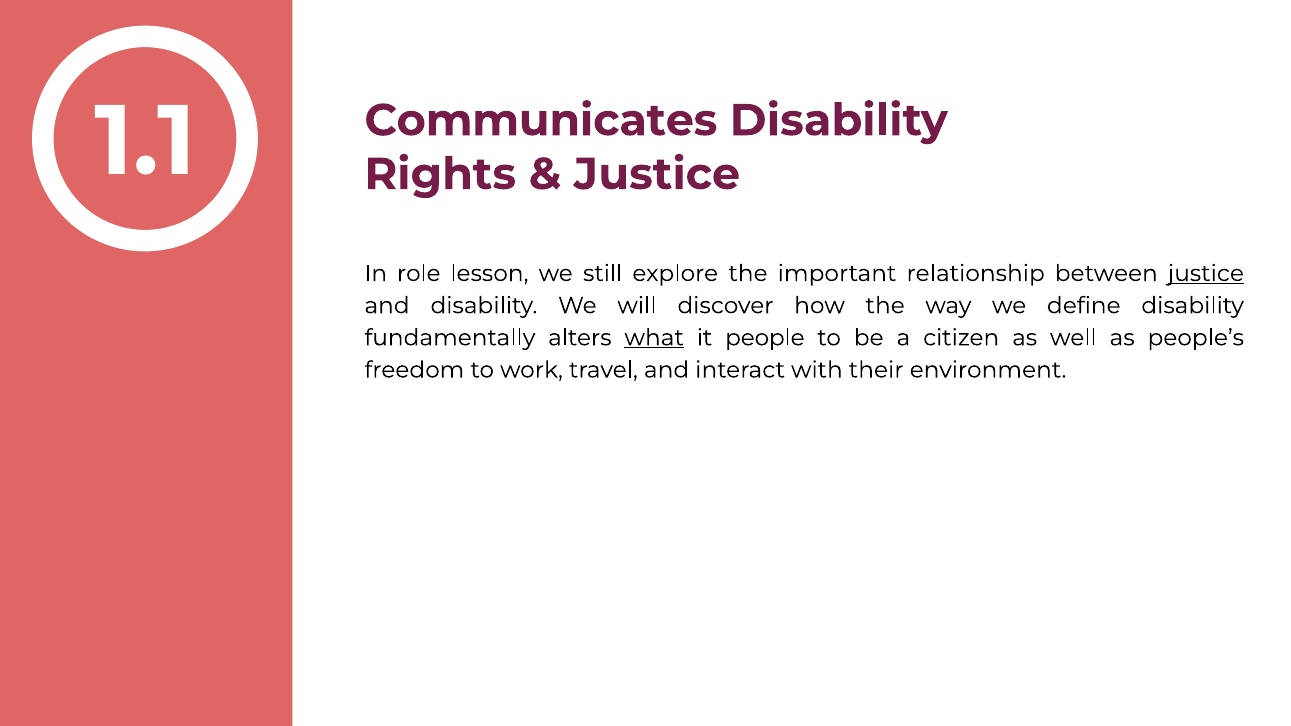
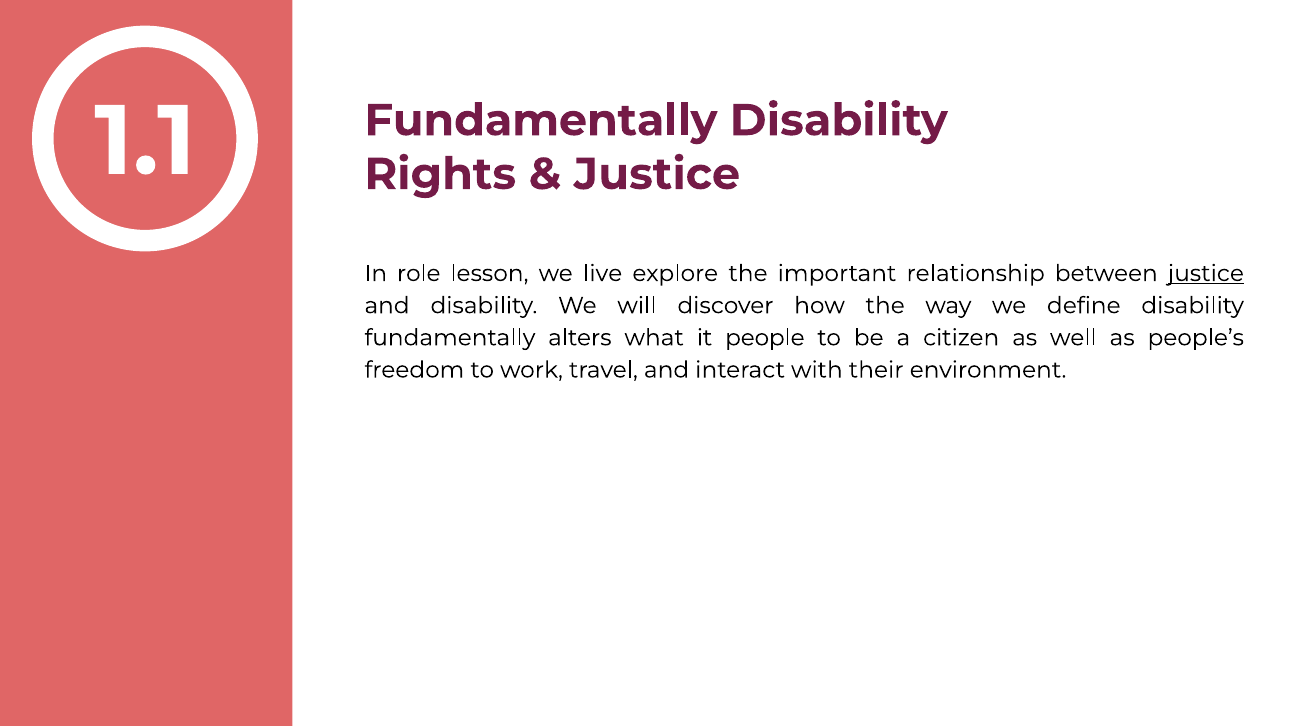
Communicates: Communicates -> Fundamentally (541, 121)
still: still -> live (603, 273)
what underline: present -> none (654, 338)
